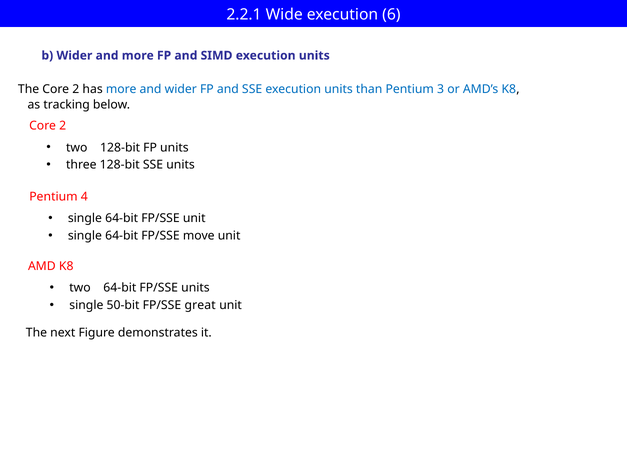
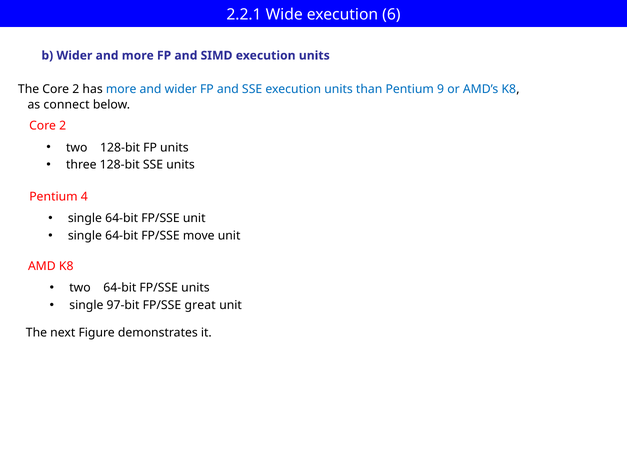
3: 3 -> 9 (441, 89)
tracking: tracking -> connect (67, 105)
50-bit: 50-bit -> 97-bit (123, 305)
